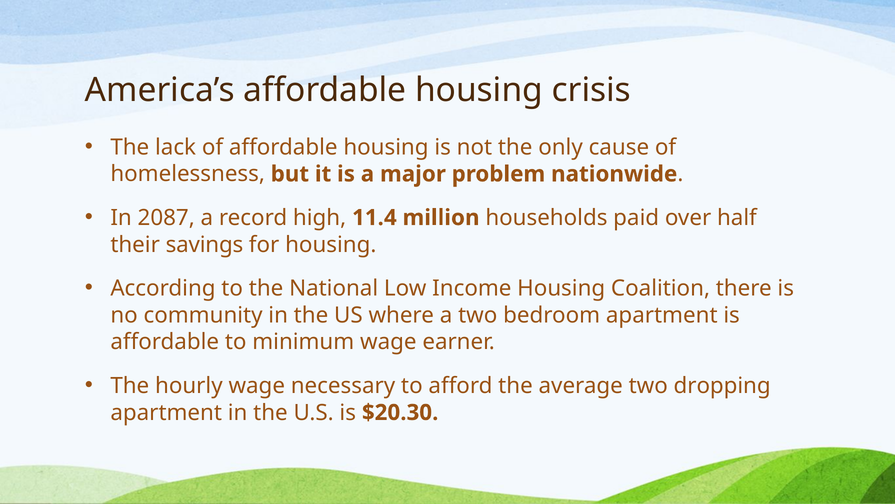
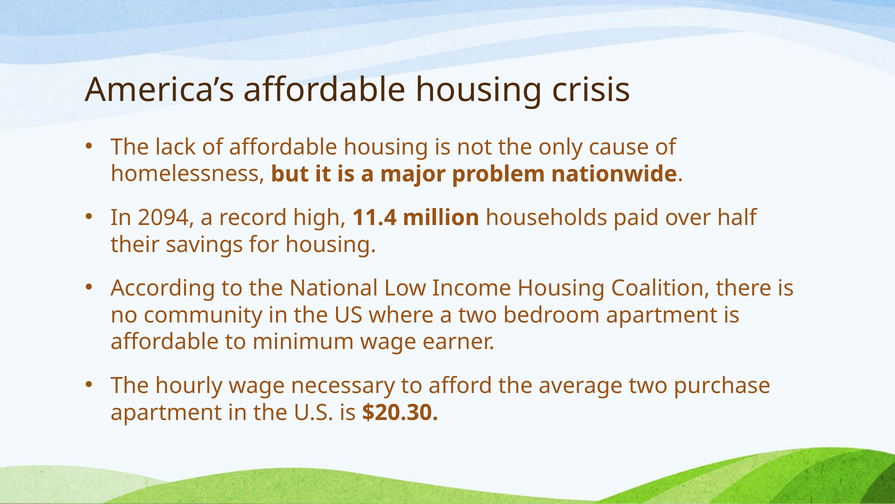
2087: 2087 -> 2094 (166, 217)
dropping: dropping -> purchase (722, 385)
